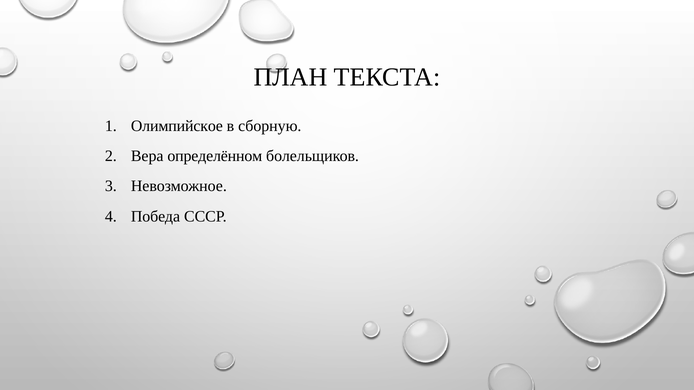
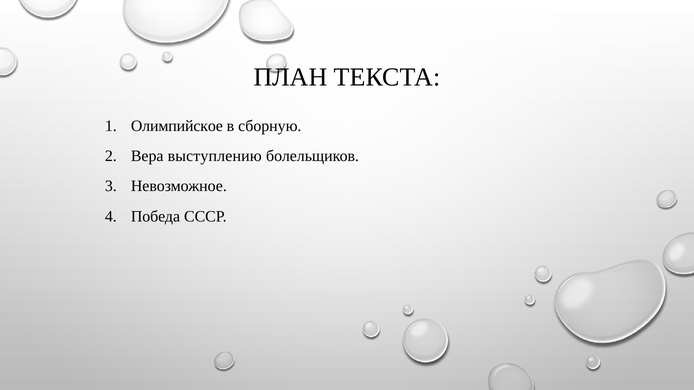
определённом: определённом -> выступлению (215, 156)
